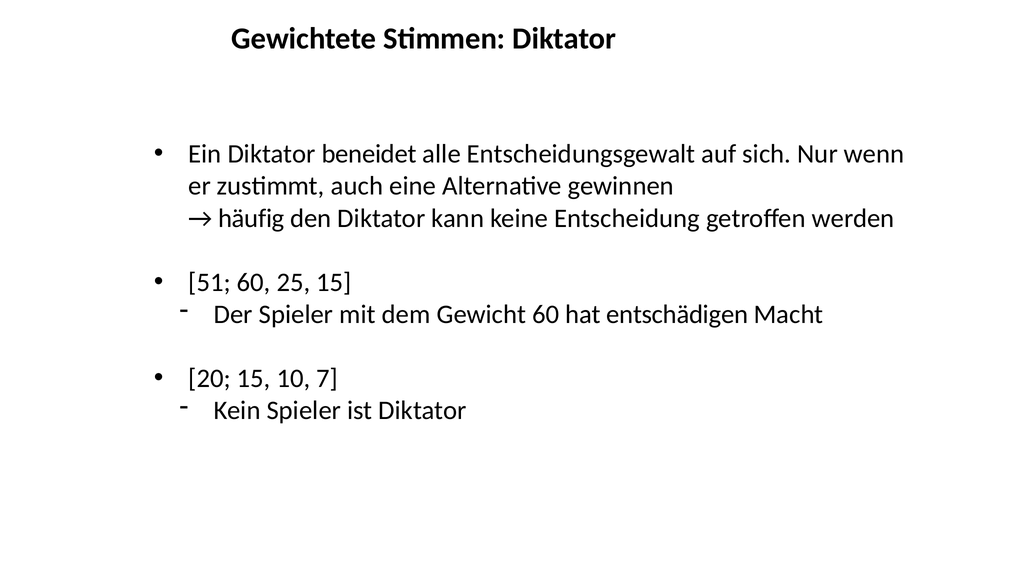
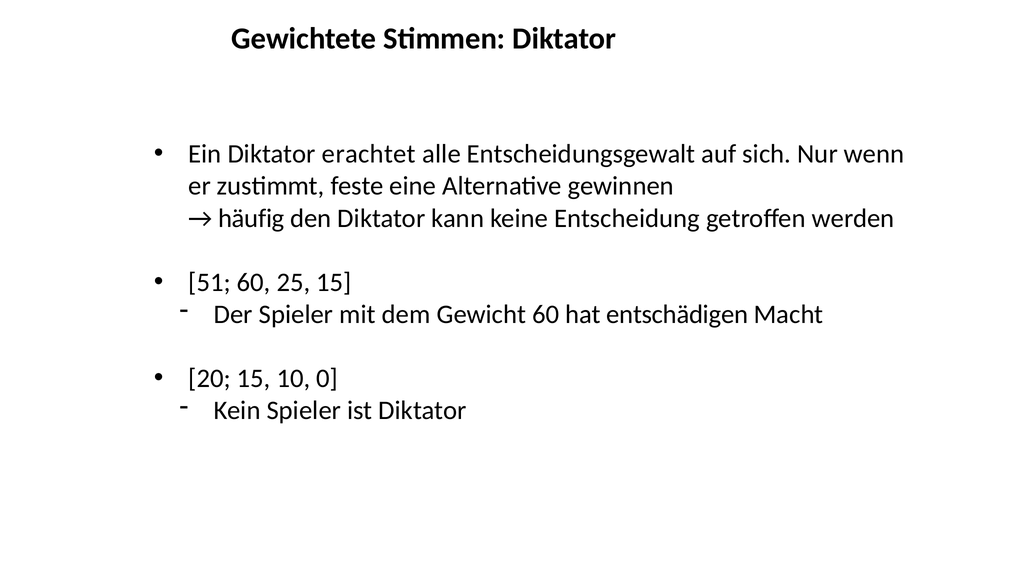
beneidet: beneidet -> erachtet (369, 154)
auch: auch -> feste (357, 186)
7: 7 -> 0 (327, 379)
